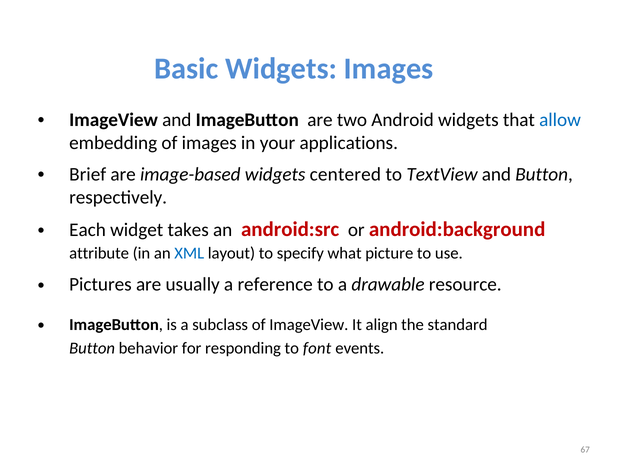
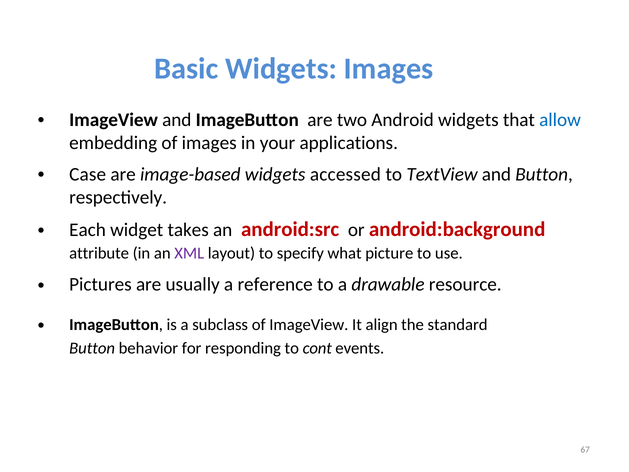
Brief: Brief -> Case (88, 174)
centered: centered -> accessed (345, 174)
XML colour: blue -> purple (189, 253)
font: font -> cont (317, 348)
